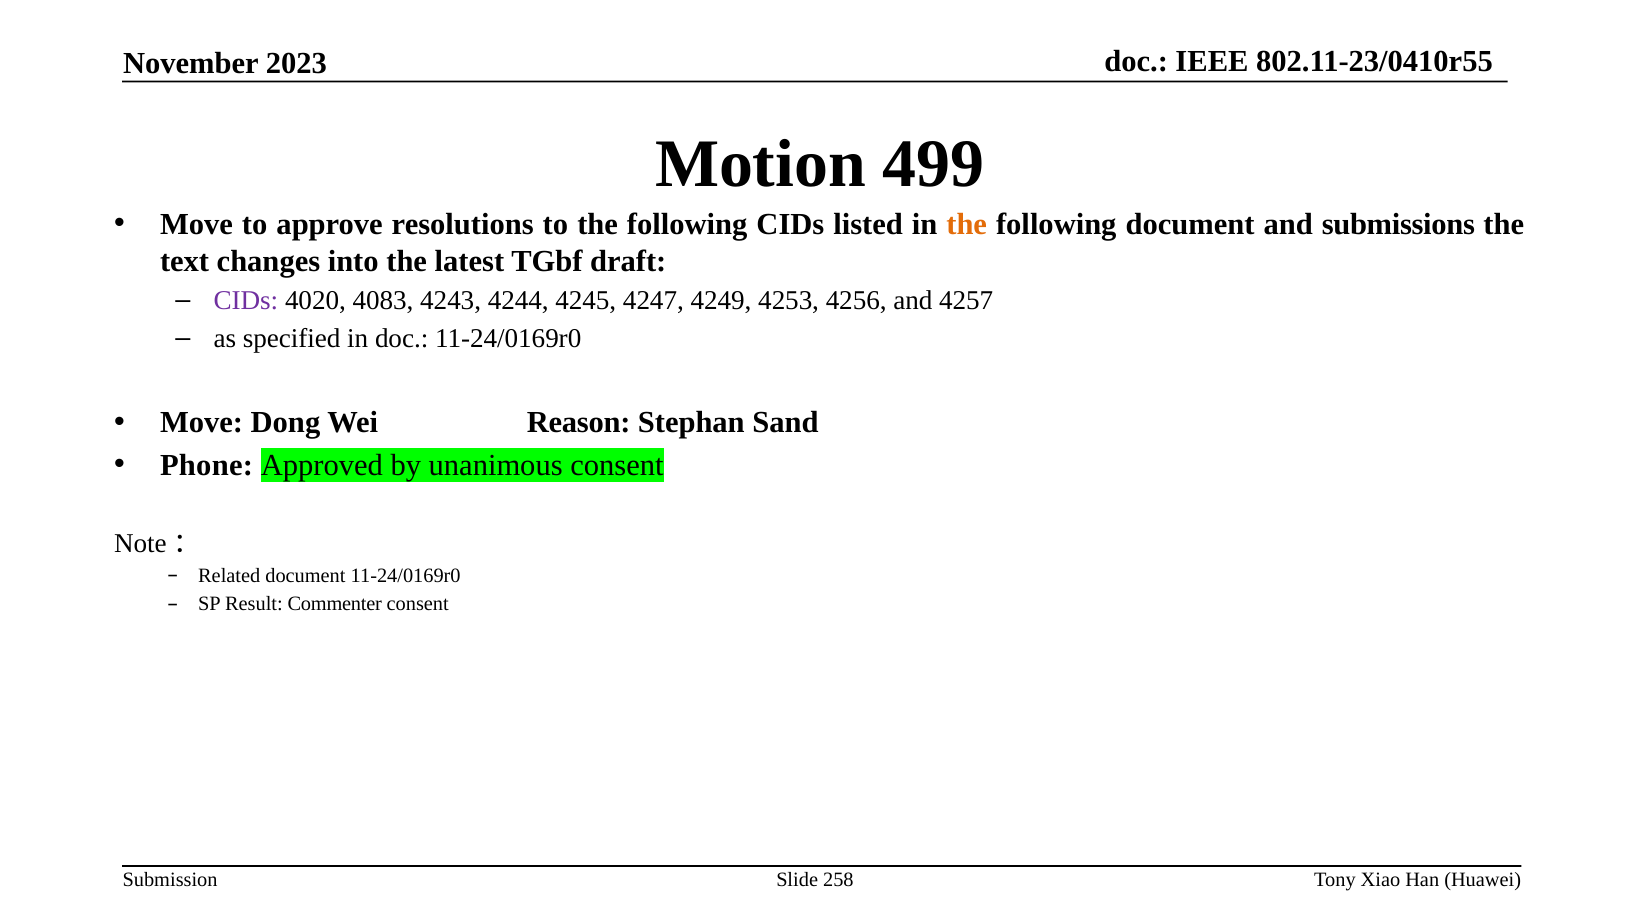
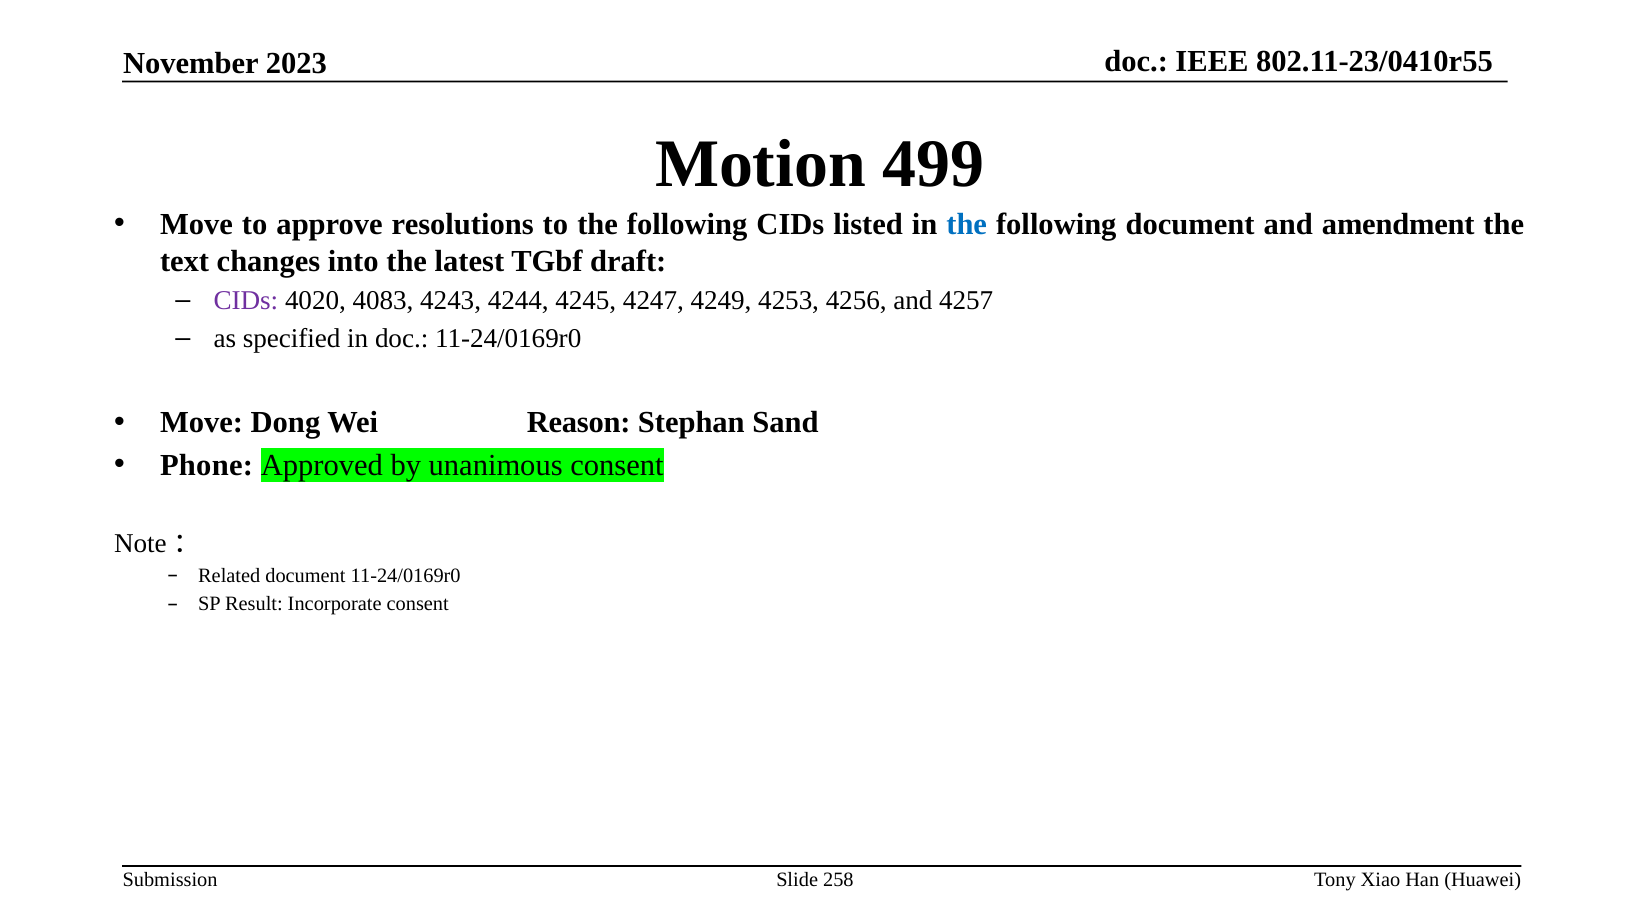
the colour: orange -> blue (967, 224)
submissions: submissions -> amendment (1398, 224)
Commenter: Commenter -> Incorporate (335, 604)
